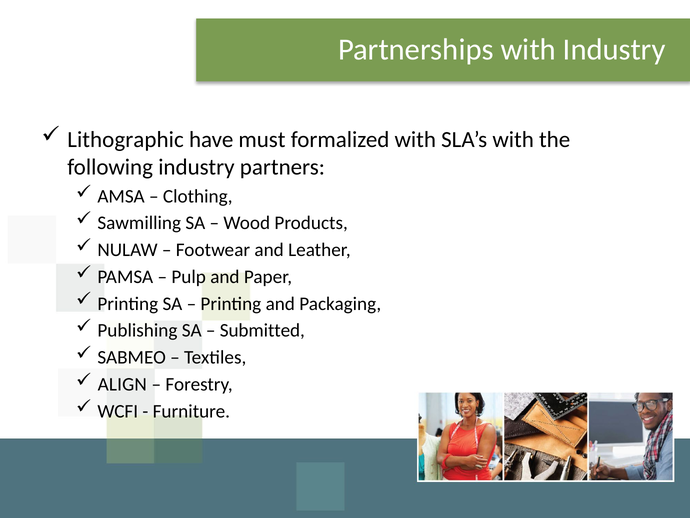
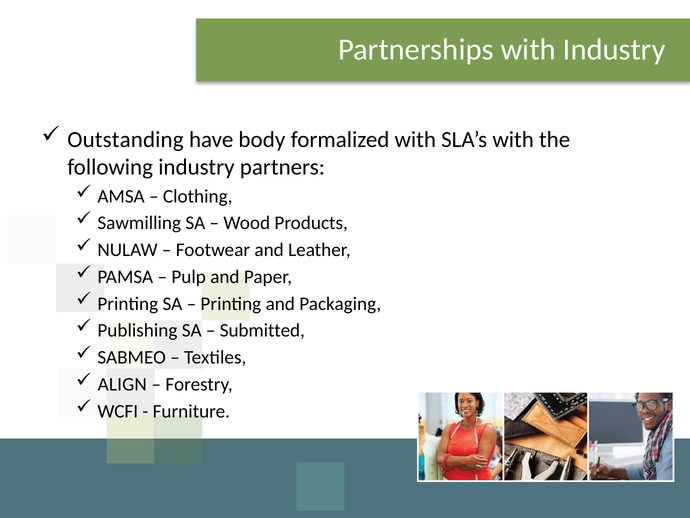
Lithographic: Lithographic -> Outstanding (125, 140)
must: must -> body (262, 140)
